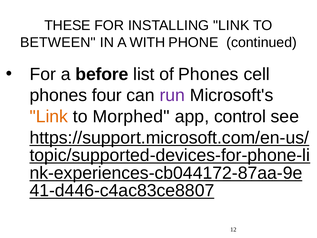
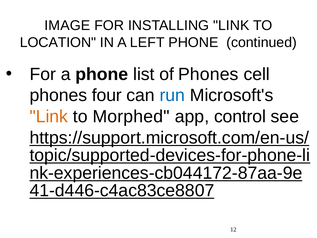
THESE: THESE -> IMAGE (67, 26)
BETWEEN: BETWEEN -> LOCATION (58, 42)
WITH: WITH -> LEFT (147, 42)
a before: before -> phone (102, 74)
run colour: purple -> blue (172, 95)
